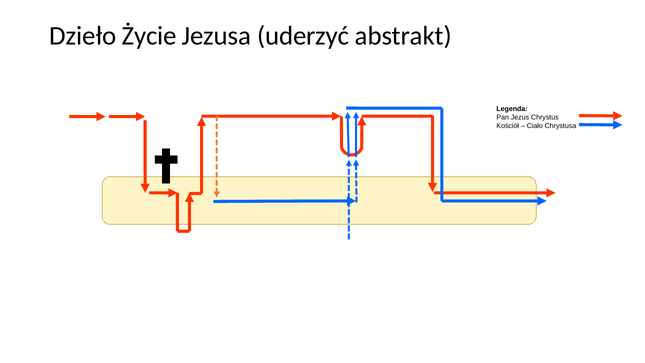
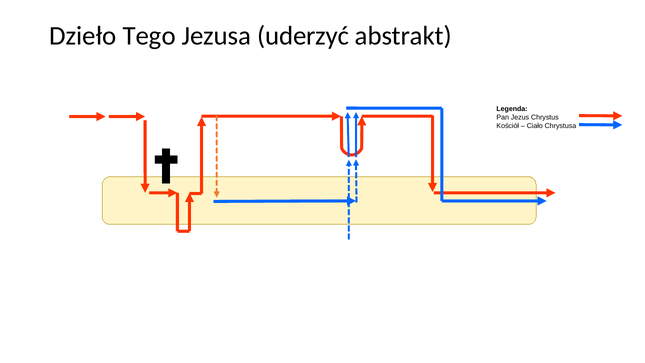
Życie: Życie -> Tego (149, 36)
